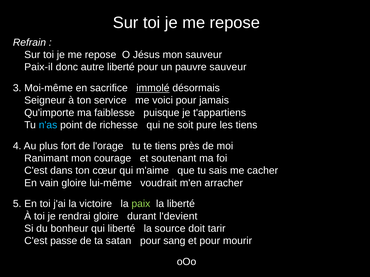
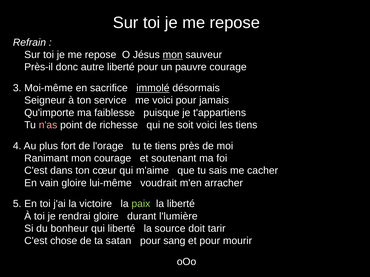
mon underline: none -> present (173, 55)
Paix-il: Paix-il -> Près-il (39, 67)
pauvre sauveur: sauveur -> courage (228, 67)
n'as colour: light blue -> pink (48, 125)
soit pure: pure -> voici (207, 125)
l'devient: l'devient -> l'lumière (178, 217)
passe: passe -> chose (64, 241)
